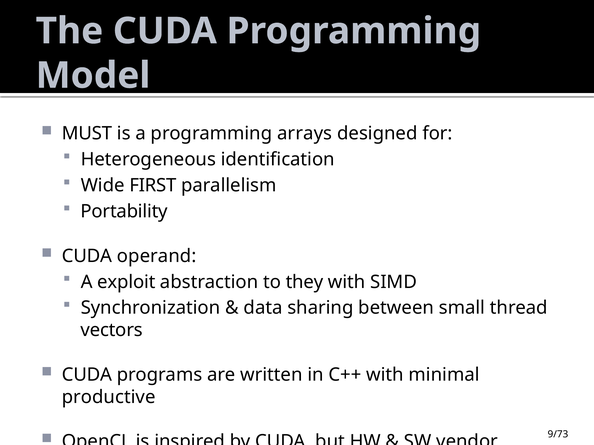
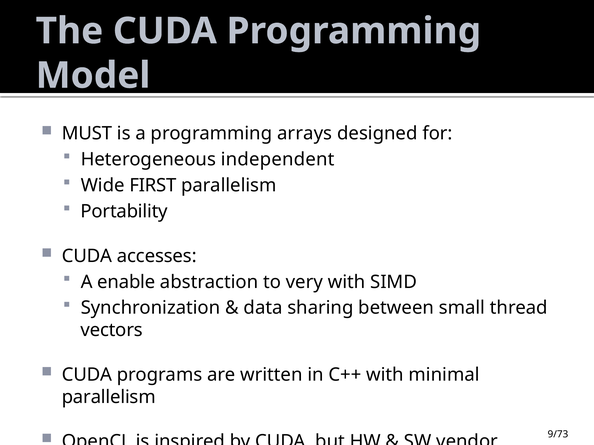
identification: identification -> independent (278, 160)
operand: operand -> accesses (157, 256)
exploit: exploit -> enable (126, 282)
they: they -> very (304, 282)
productive: productive -> parallelism (109, 397)
